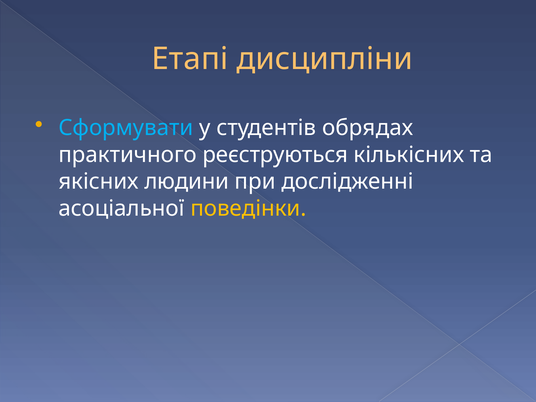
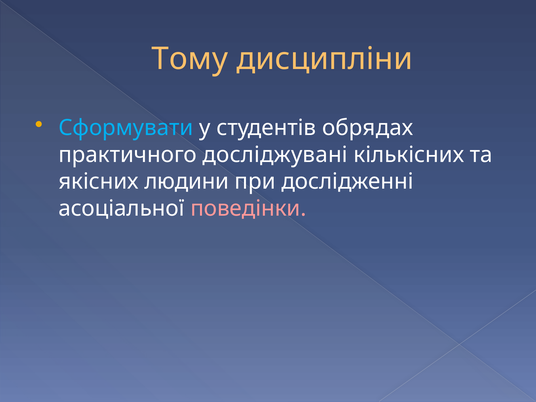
Етапі: Етапі -> Тому (190, 59)
реєструються: реєструються -> досліджувані (275, 155)
поведінки colour: yellow -> pink (248, 208)
